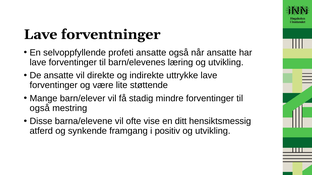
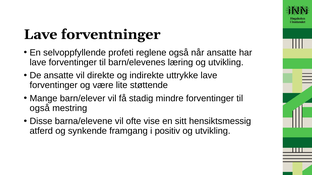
profeti ansatte: ansatte -> reglene (151, 53)
ditt: ditt -> sitt (181, 121)
